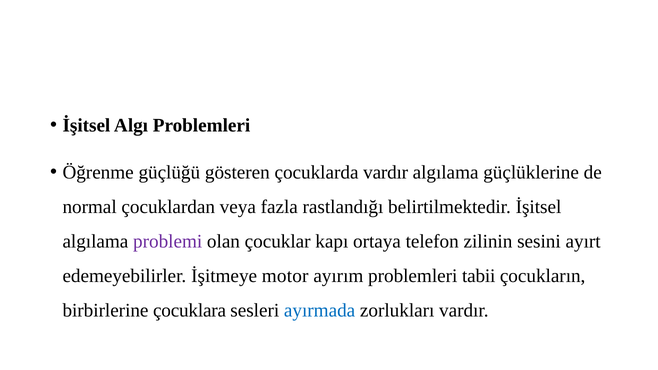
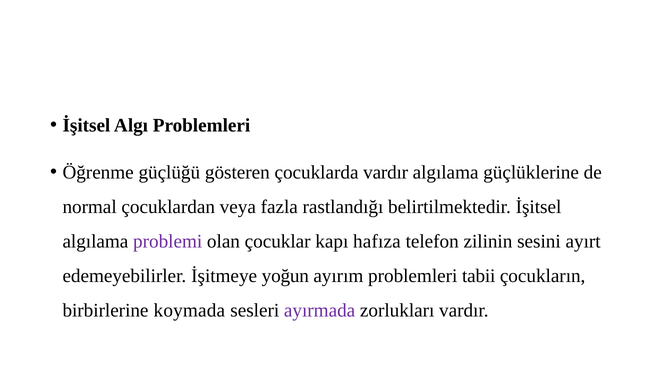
ortaya: ortaya -> hafıza (377, 241)
motor: motor -> yoğun (285, 276)
çocuklara: çocuklara -> koymada (189, 311)
ayırmada colour: blue -> purple (320, 311)
